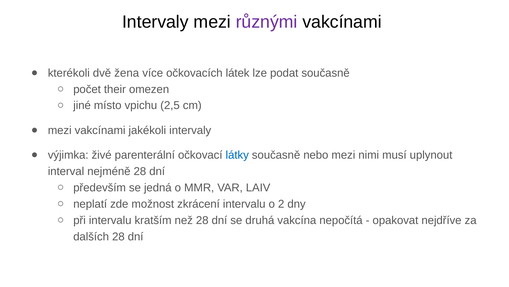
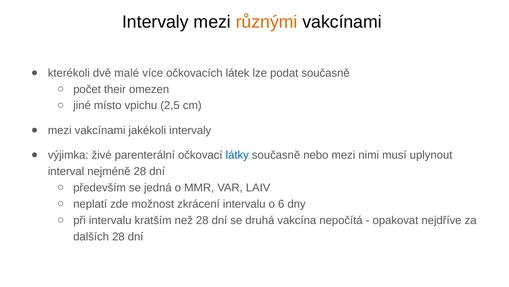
různými colour: purple -> orange (267, 22)
žena: žena -> malé (127, 73)
2: 2 -> 6 (281, 204)
